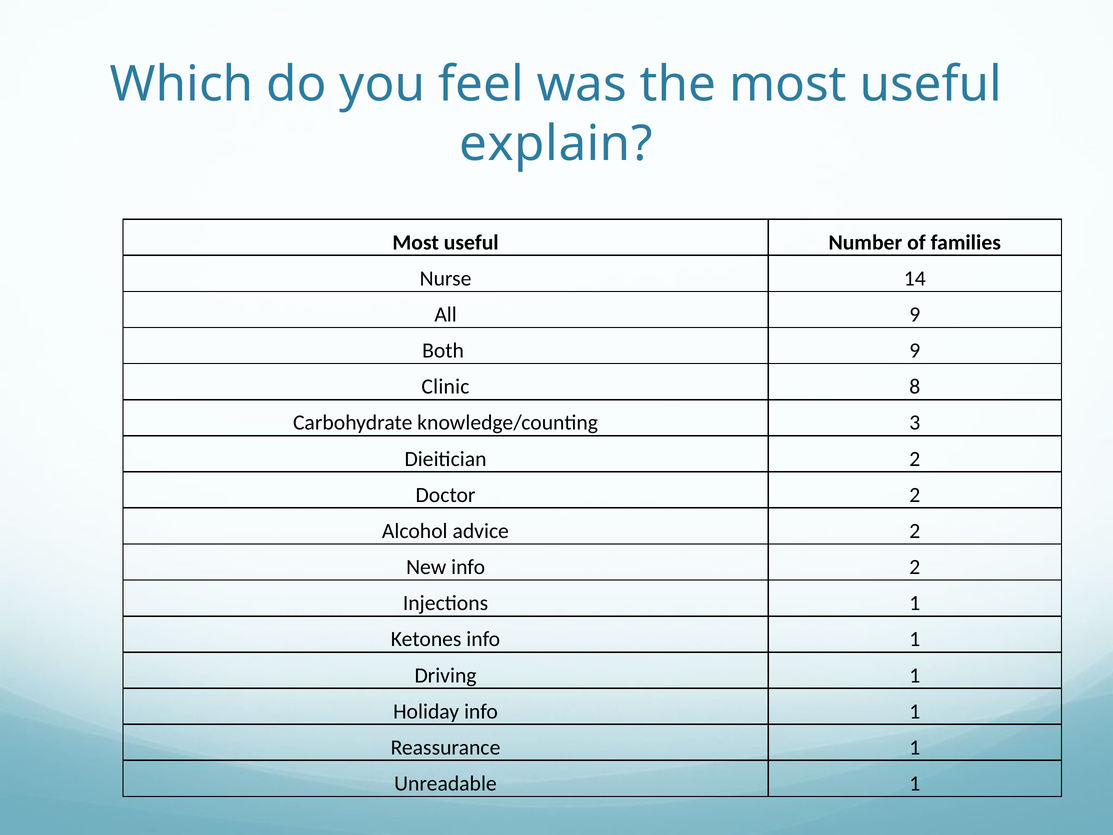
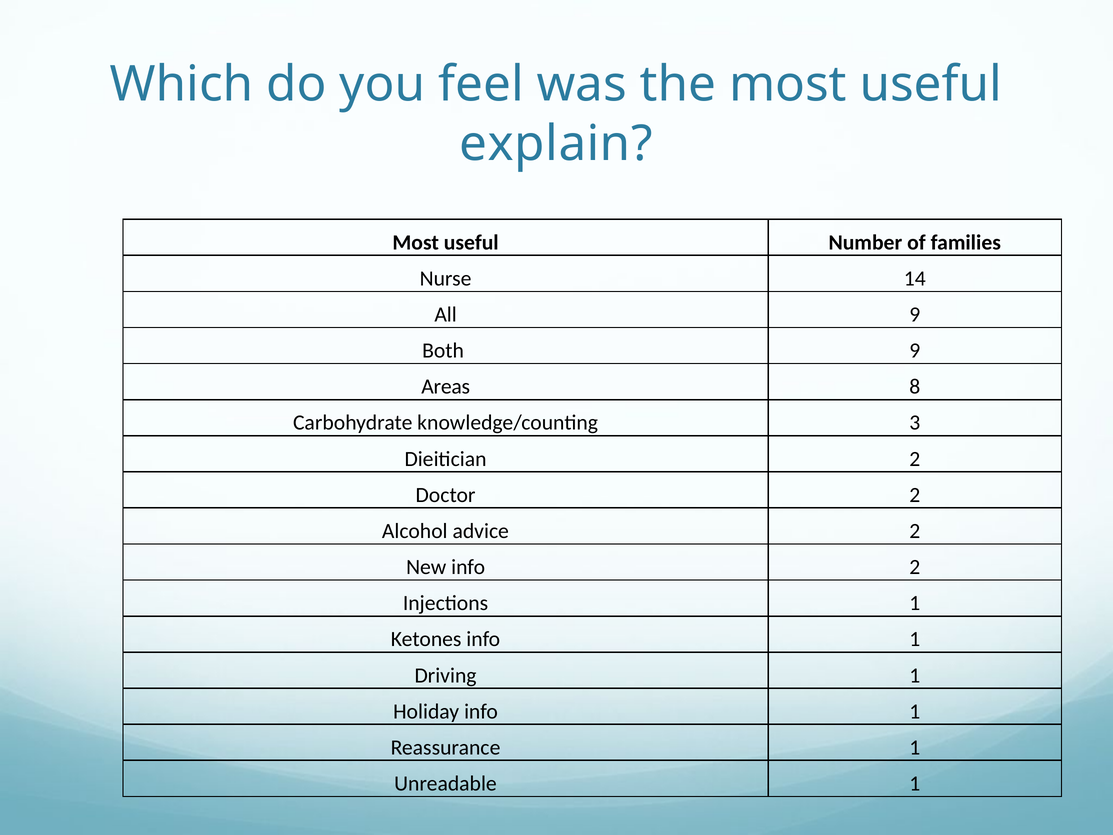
Clinic: Clinic -> Areas (446, 387)
